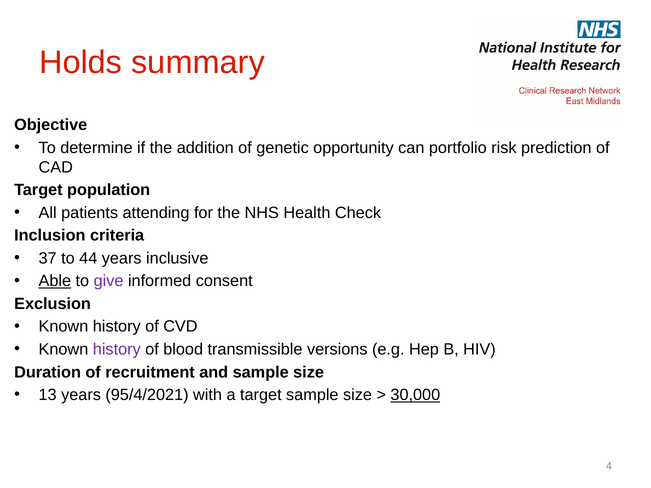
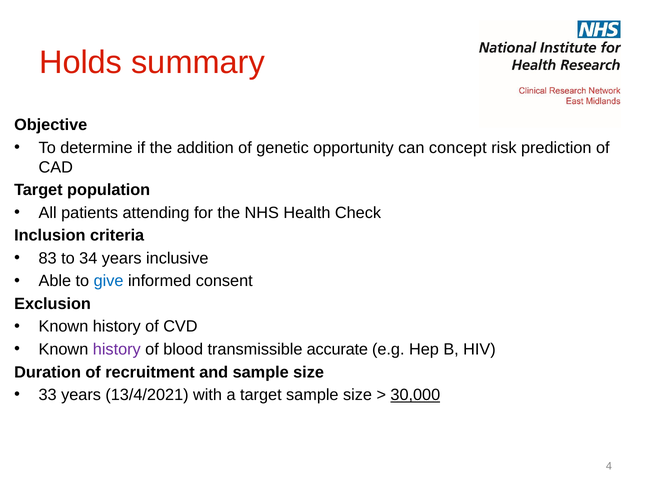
portfolio: portfolio -> concept (458, 148)
37: 37 -> 83 (48, 258)
44: 44 -> 34 (88, 258)
Able underline: present -> none (55, 281)
give colour: purple -> blue (109, 281)
versions: versions -> accurate (337, 350)
13: 13 -> 33 (48, 395)
95/4/2021: 95/4/2021 -> 13/4/2021 (147, 395)
